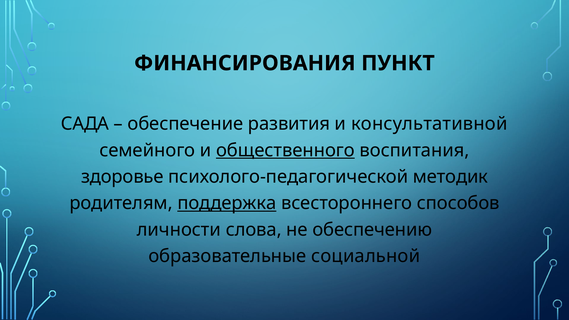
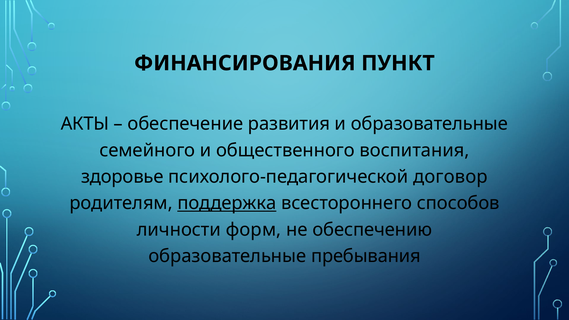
САДА: САДА -> АКТЫ (85, 124)
и консультативной: консультативной -> образовательные (429, 124)
общественного underline: present -> none (285, 150)
методик: методик -> договор (450, 177)
слова: слова -> форм (254, 230)
социальной: социальной -> пребывания (366, 256)
